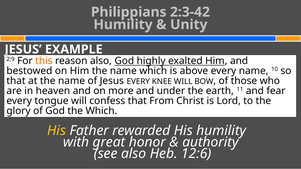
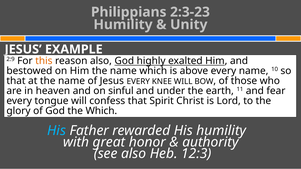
2:3-42: 2:3-42 -> 2:3-23 (190, 12)
more: more -> sinful (121, 91)
From: From -> Spirit (162, 101)
His colour: yellow -> light blue (57, 131)
12:6: 12:6 -> 12:3 (196, 154)
